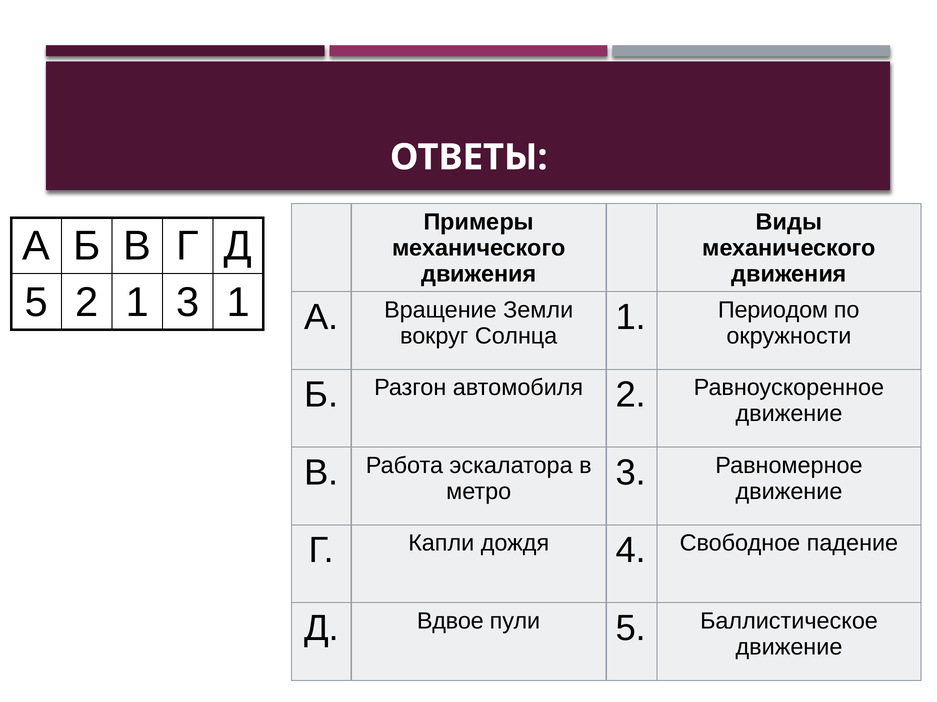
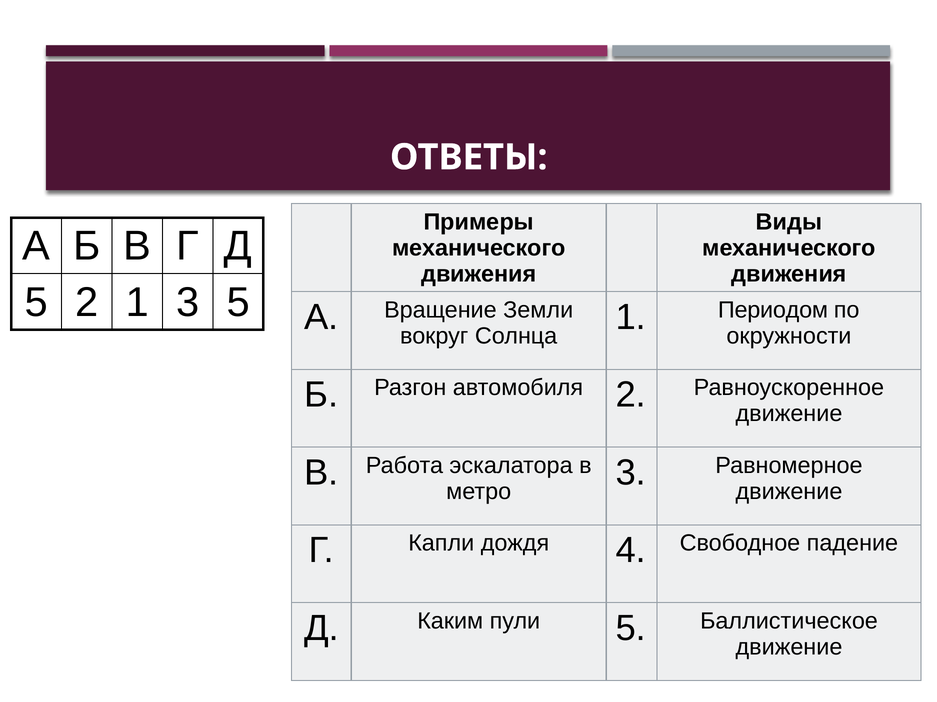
3 1: 1 -> 5 (238, 303)
Вдвое: Вдвое -> Каким (450, 621)
